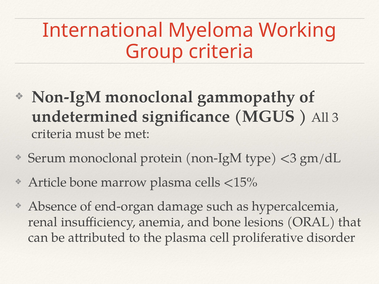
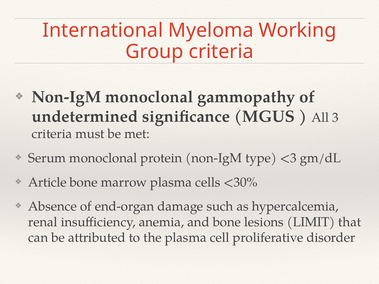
<15%: <15% -> <30% (241, 182)
ORAL: ORAL -> LIMIT (311, 222)
